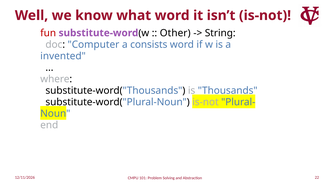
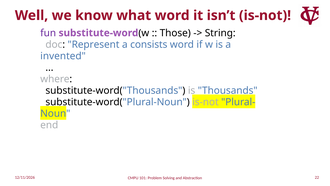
fun colour: red -> purple (48, 33)
Other: Other -> Those (175, 33)
Computer: Computer -> Represent (94, 44)
